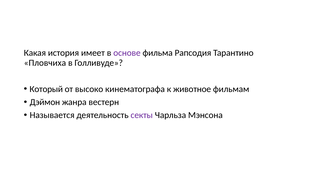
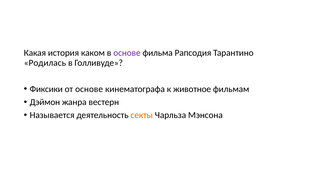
имеет: имеет -> каком (93, 53)
Пловчиха: Пловчиха -> Родилась (45, 63)
Который: Который -> Фиксики (46, 89)
от высоко: высоко -> основе (89, 89)
секты colour: purple -> orange (142, 115)
